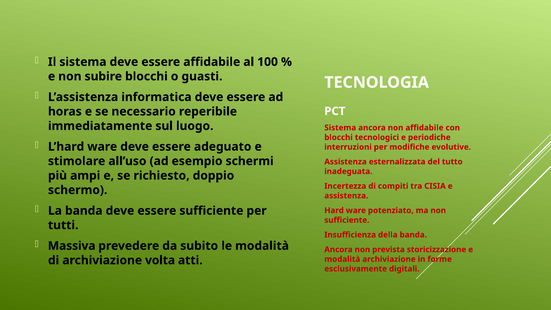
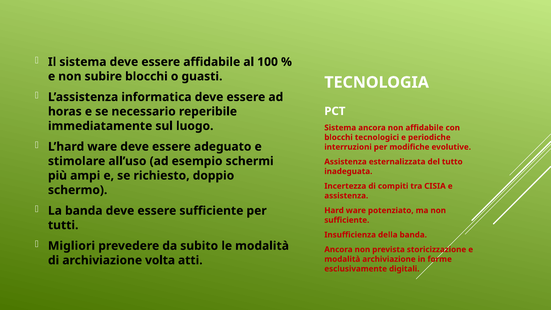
Massiva: Massiva -> Migliori (72, 246)
